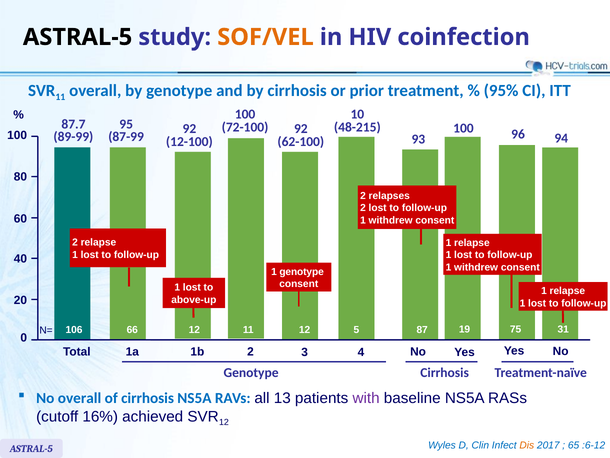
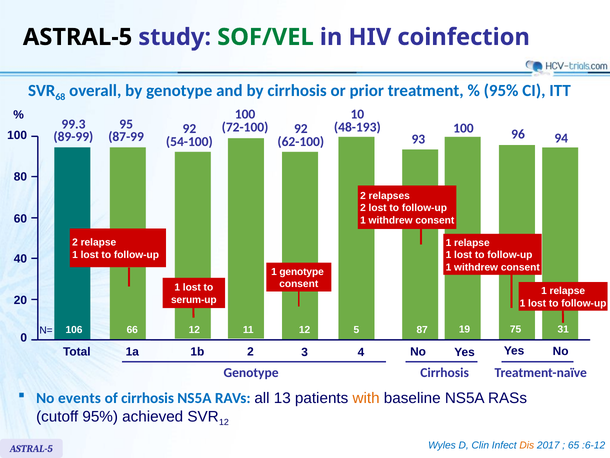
SOF/VEL colour: orange -> green (265, 37)
11: 11 -> 68 (60, 97)
87.7: 87.7 -> 99.3 (73, 124)
48-215: 48-215 -> 48-193 (357, 127)
12-100: 12-100 -> 54-100 (189, 142)
above-up: above-up -> serum-up (194, 299)
No overall: overall -> events (79, 398)
with colour: purple -> orange (366, 398)
cutoff 16%: 16% -> 95% (100, 416)
